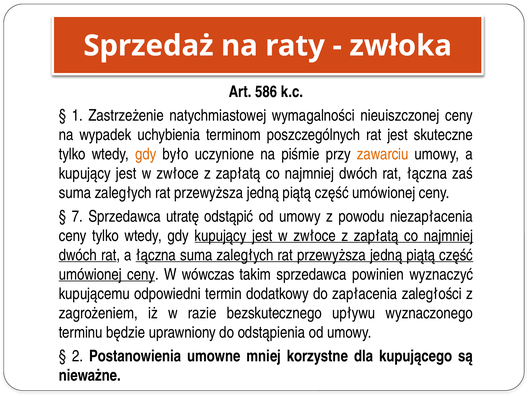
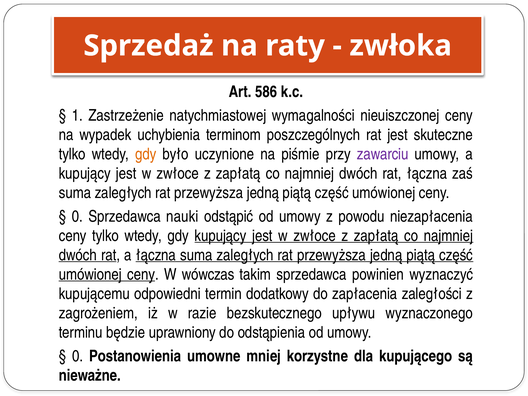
zawarciu colour: orange -> purple (383, 154)
7: 7 -> 0 (77, 216)
utratę: utratę -> nauki (182, 216)
2: 2 -> 0 (78, 356)
